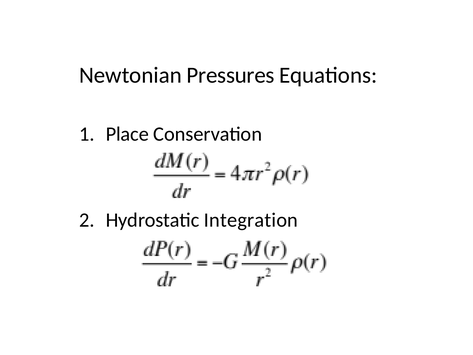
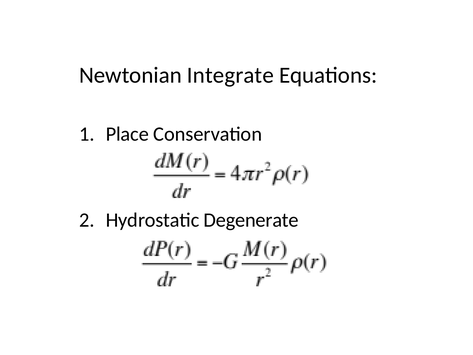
Pressures: Pressures -> Integrate (230, 75)
Integration: Integration -> Degenerate (251, 220)
